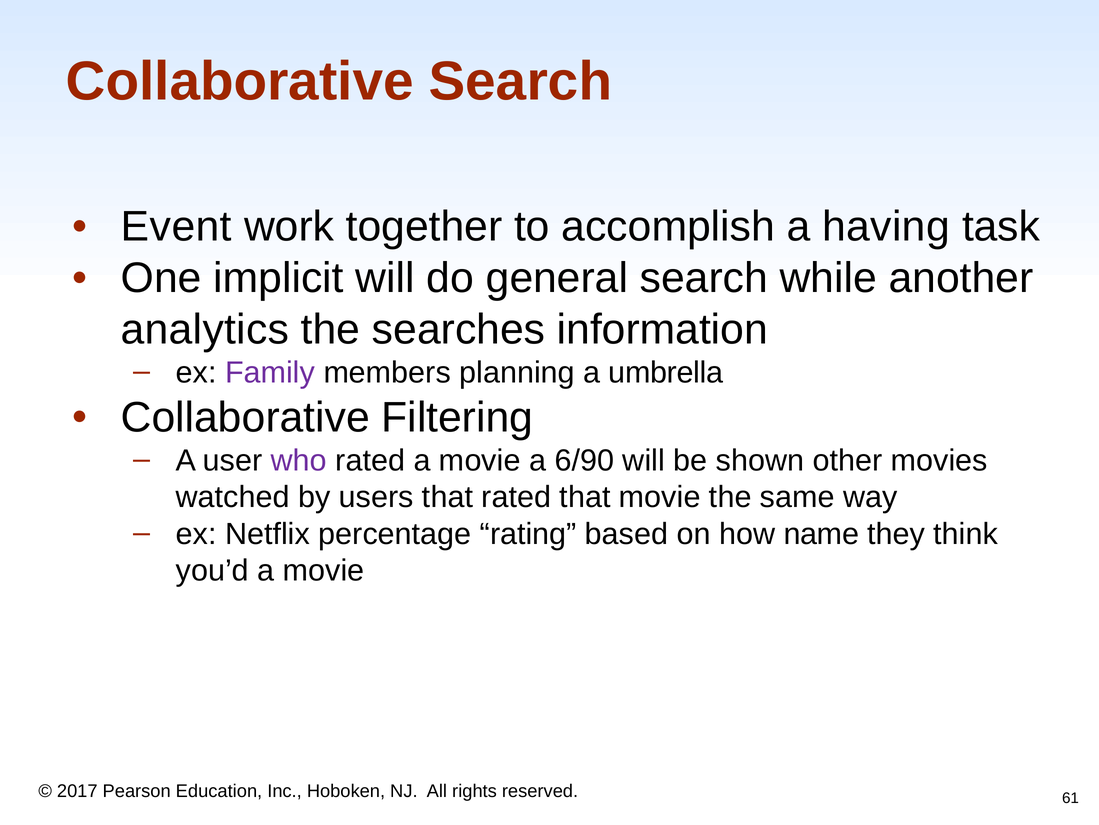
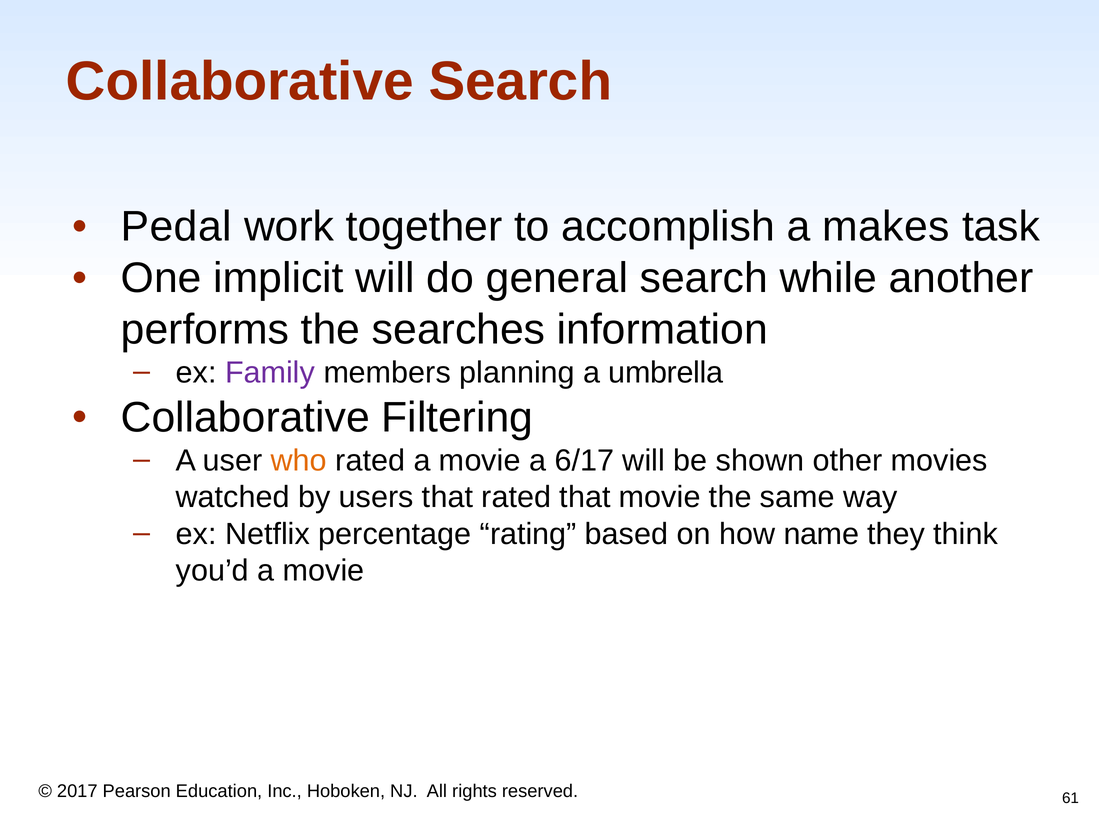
Event: Event -> Pedal (176, 226)
having: having -> makes (886, 226)
analytics: analytics -> performs (205, 329)
who colour: purple -> orange (299, 460)
6/90: 6/90 -> 6/17 (584, 460)
